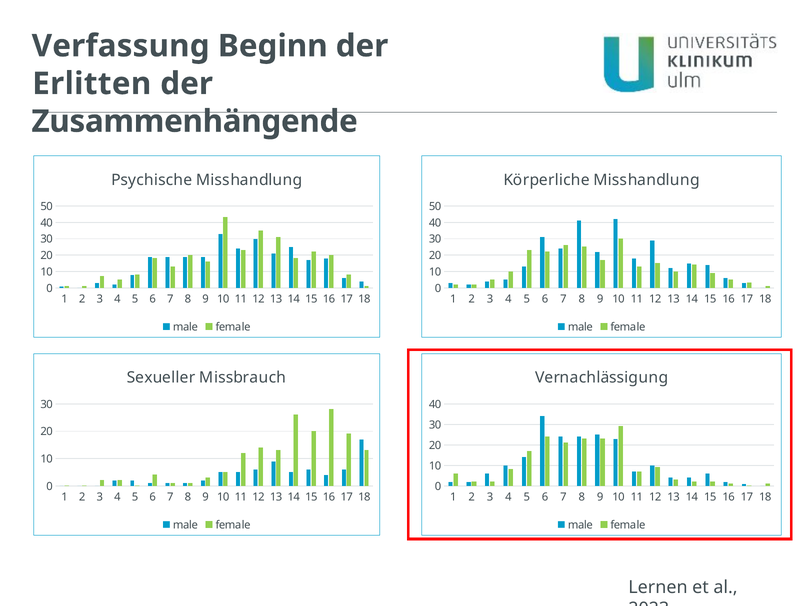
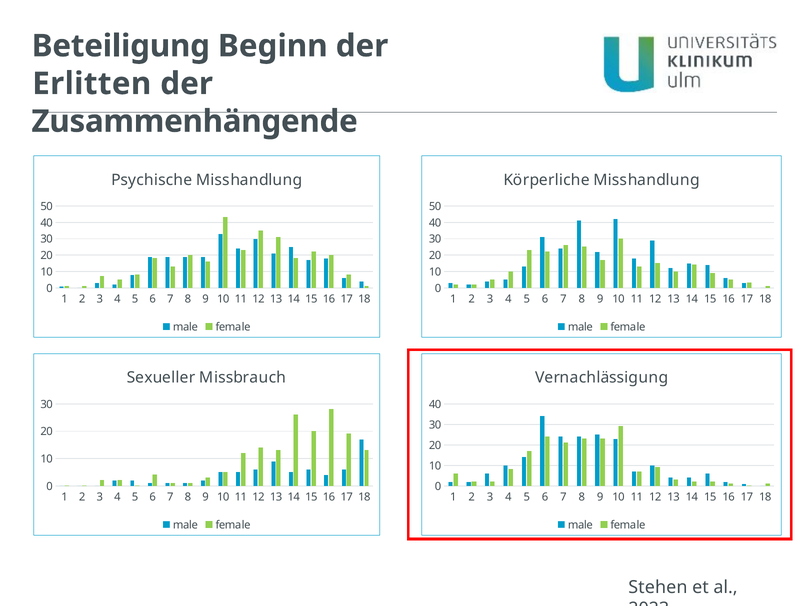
Verfassung: Verfassung -> Beteiligung (121, 46)
Lernen: Lernen -> Stehen (658, 587)
